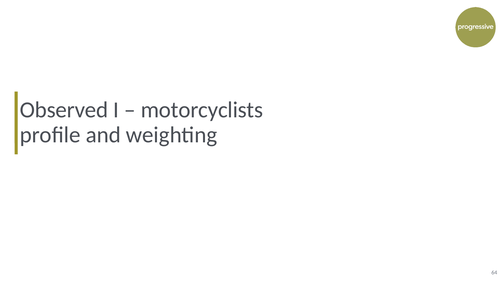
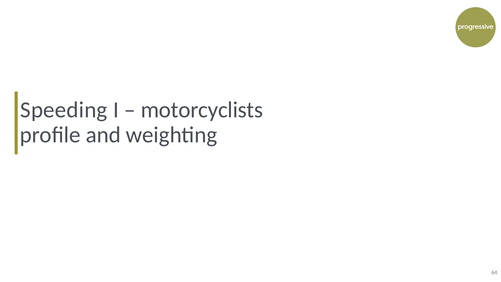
Observed: Observed -> Speeding (64, 110)
